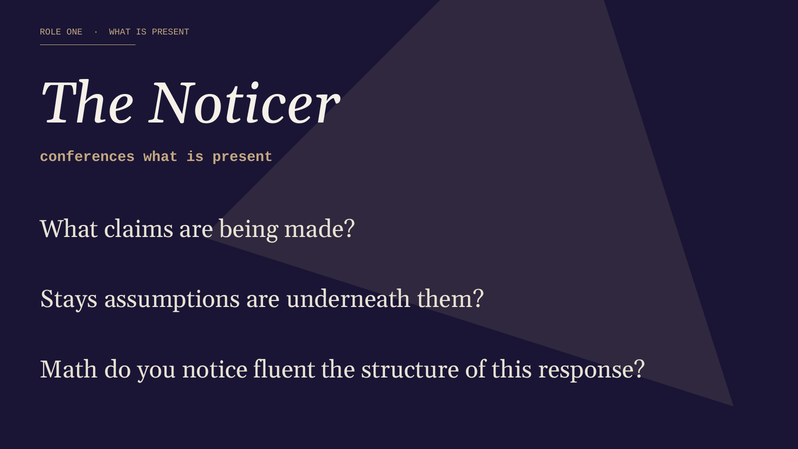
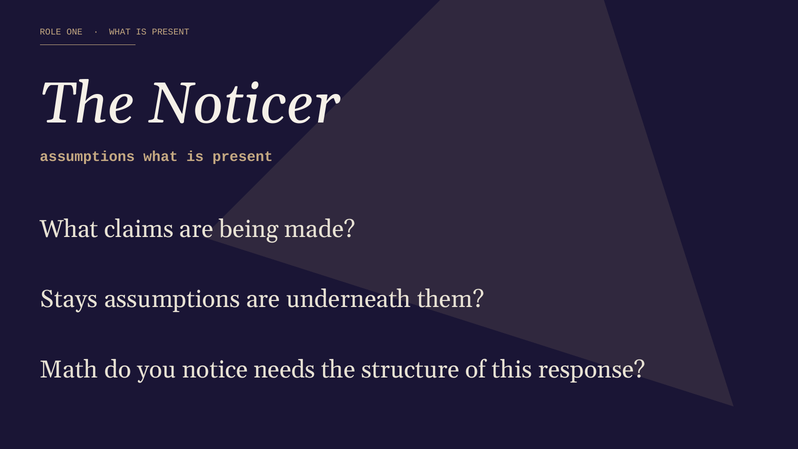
conferences: conferences -> assumptions (87, 157)
fluent: fluent -> needs (285, 370)
